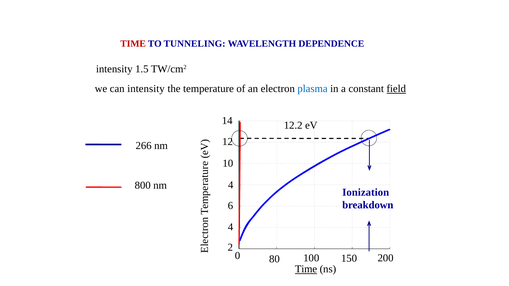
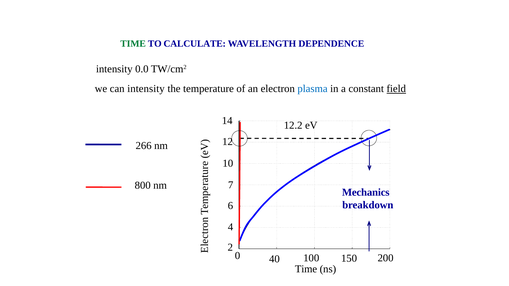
TIME colour: red -> green (133, 44)
TUNNELING: TUNNELING -> CALCULATE (195, 44)
1.5: 1.5 -> 0.0 (142, 69)
nm 4: 4 -> 7 (231, 185)
Ionization: Ionization -> Mechanics (366, 193)
80: 80 -> 40 (274, 259)
Time underline: present -> none (306, 269)
